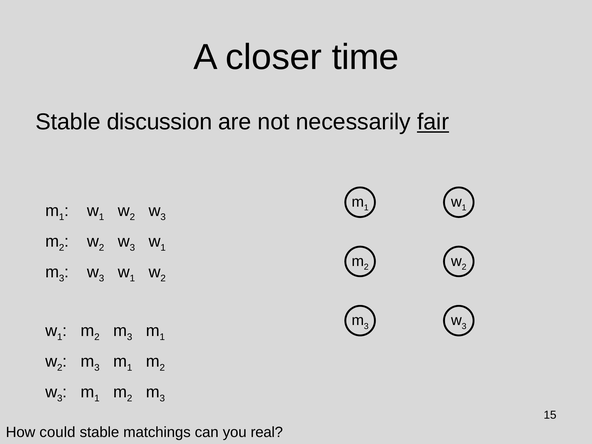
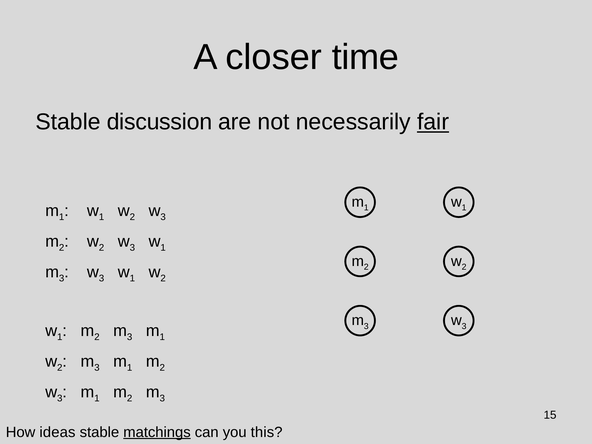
could: could -> ideas (57, 432)
matchings underline: none -> present (157, 432)
real: real -> this (267, 432)
